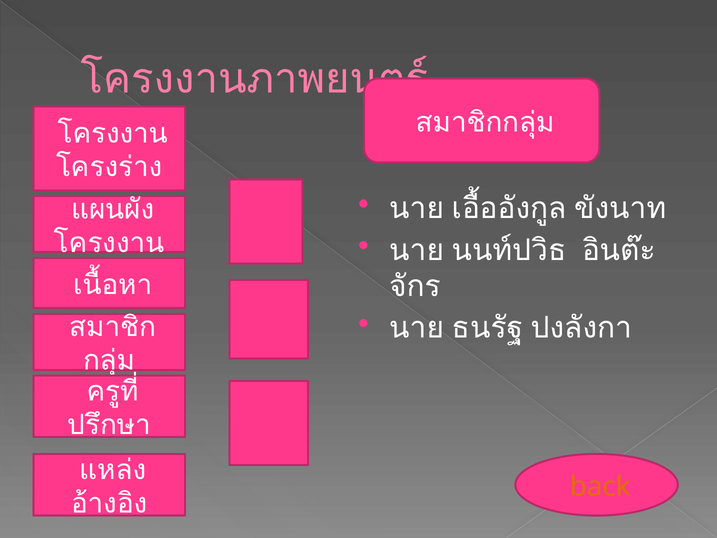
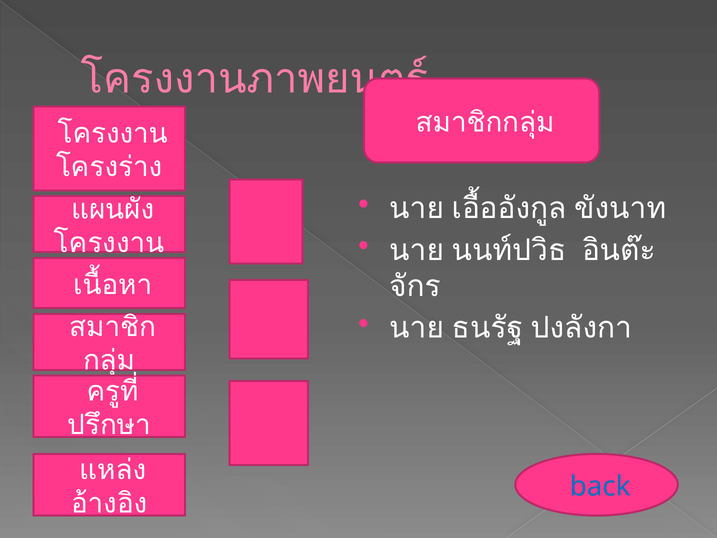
back colour: orange -> blue (600, 486)
